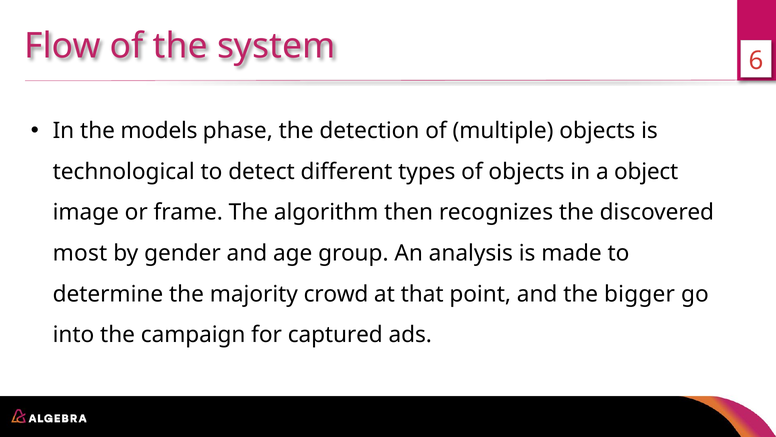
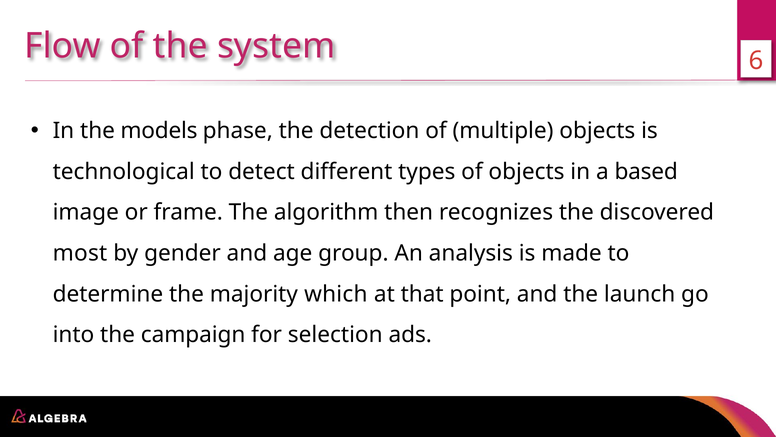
object: object -> based (646, 171)
crowd: crowd -> which (336, 294)
bigger: bigger -> launch (640, 294)
captured: captured -> selection (335, 334)
